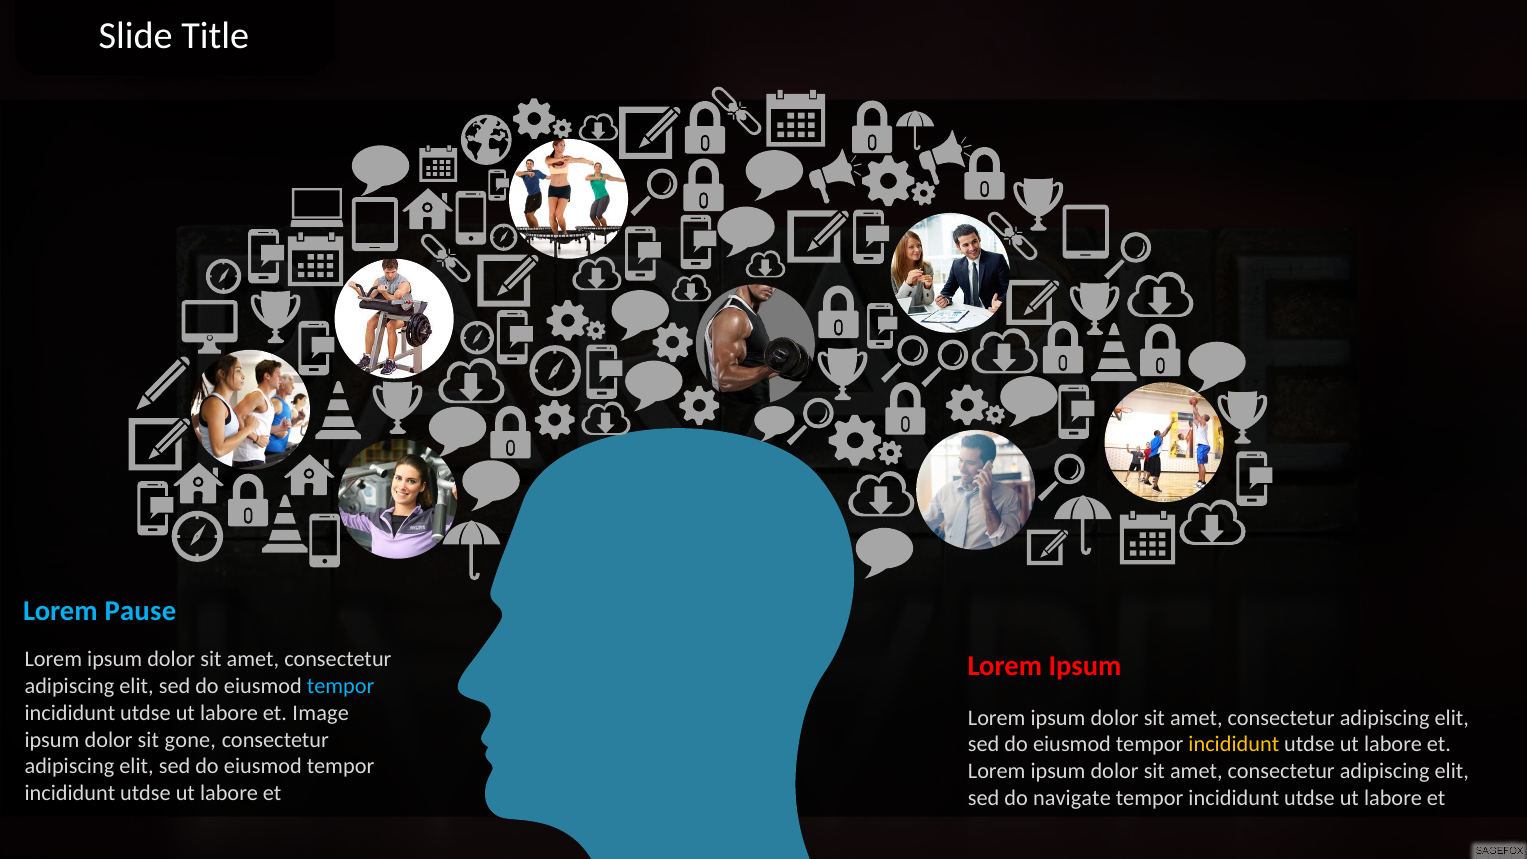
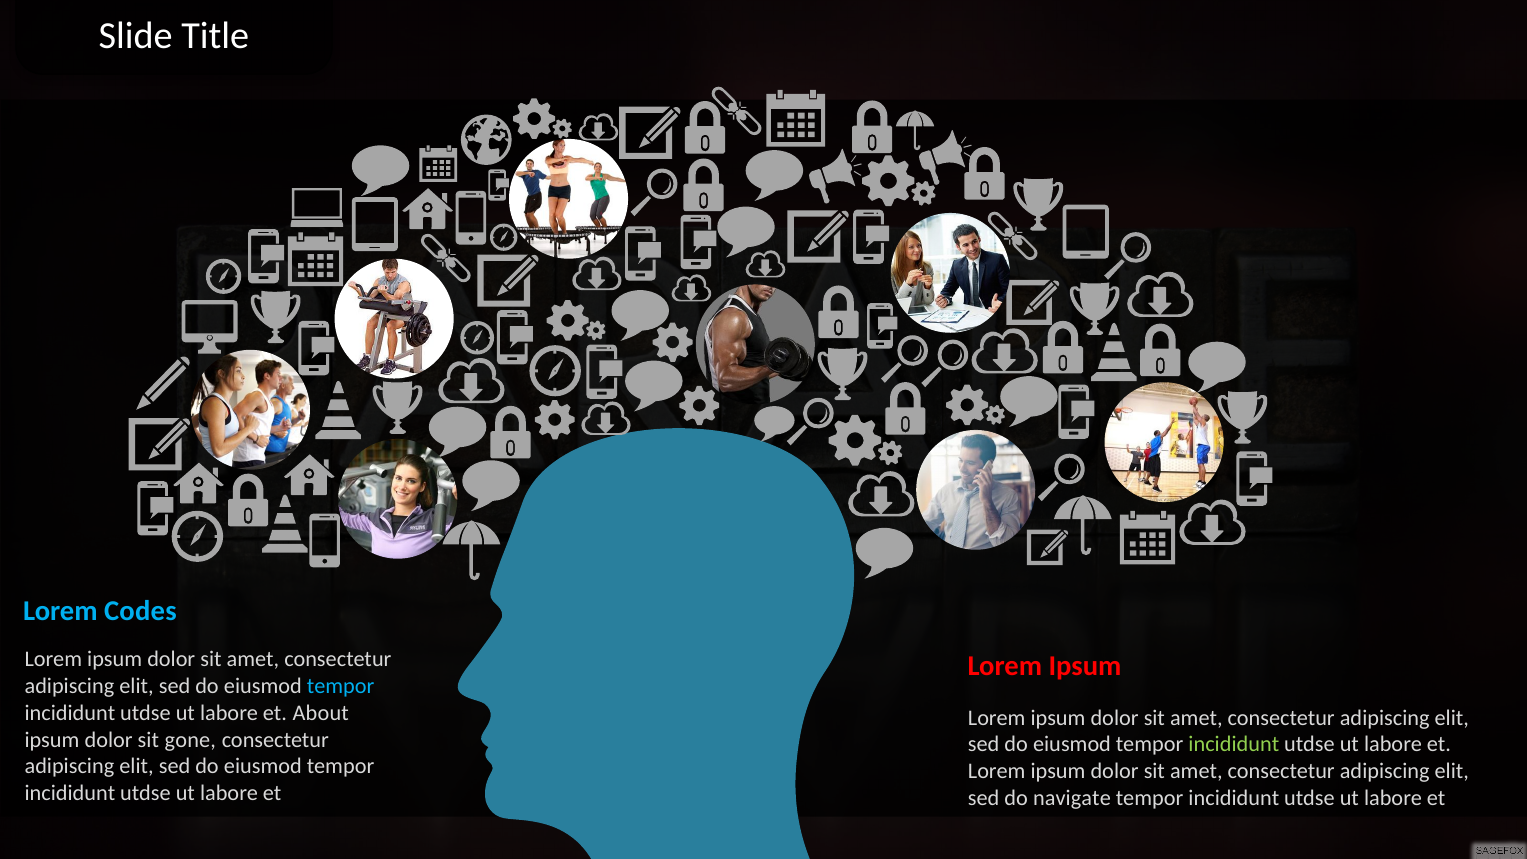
Pause: Pause -> Codes (140, 611)
Image: Image -> About (321, 713)
incididunt colour: yellow -> light green (1234, 745)
